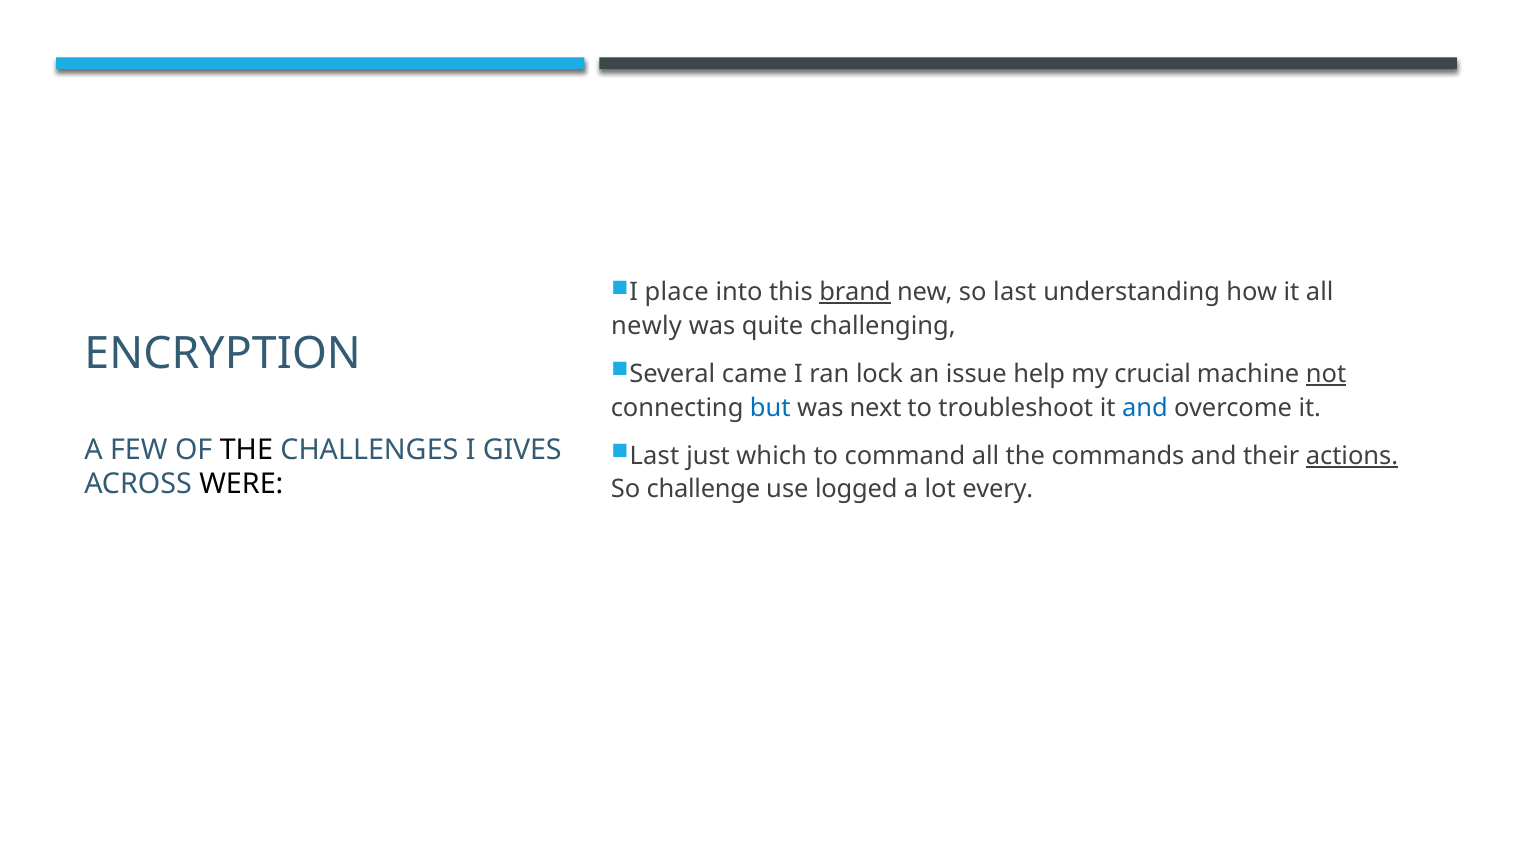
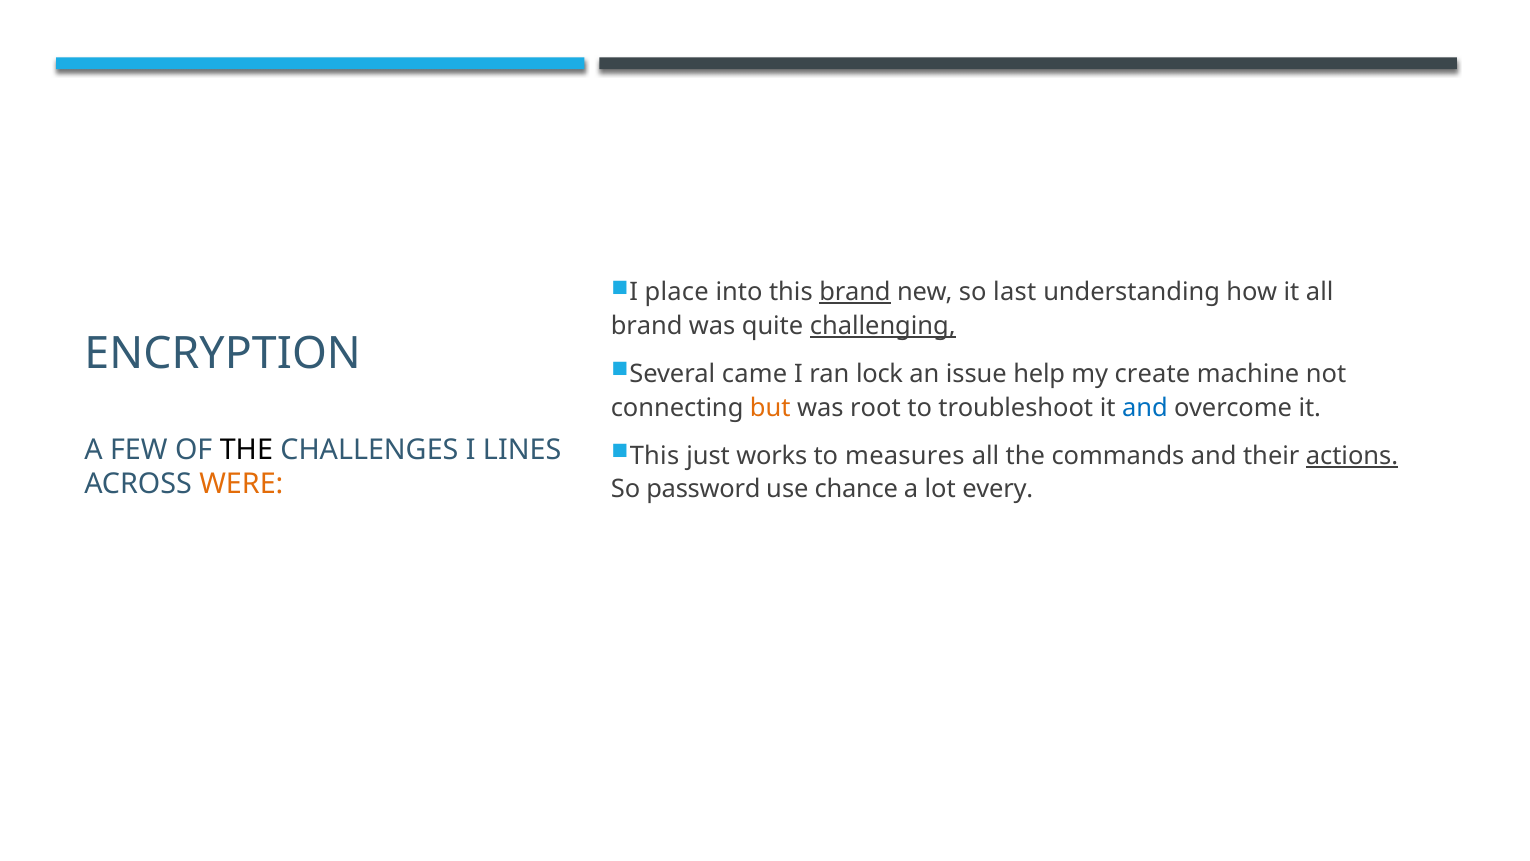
newly: newly -> brand (647, 326)
challenging underline: none -> present (883, 326)
crucial: crucial -> create (1152, 374)
not underline: present -> none (1326, 374)
but colour: blue -> orange (770, 408)
next: next -> root (875, 408)
GIVES: GIVES -> LINES (522, 450)
Last: Last -> This (654, 456)
which: which -> works (772, 456)
command: command -> measures (905, 456)
WERE colour: black -> orange (241, 484)
challenge: challenge -> password (703, 489)
logged: logged -> chance (856, 489)
